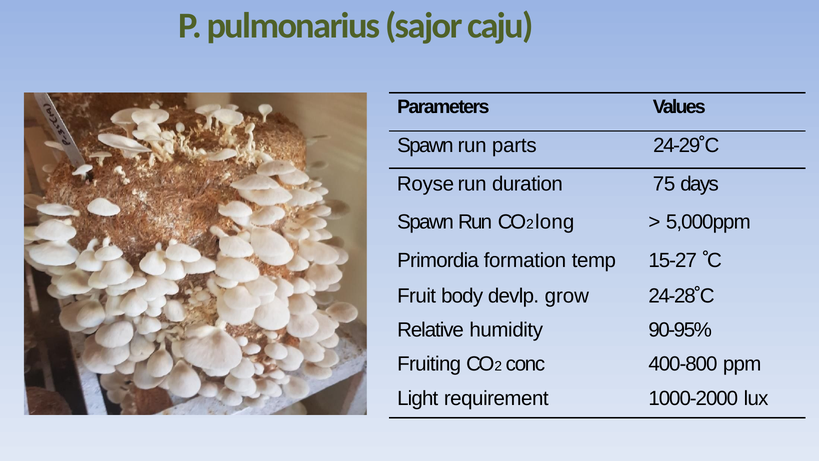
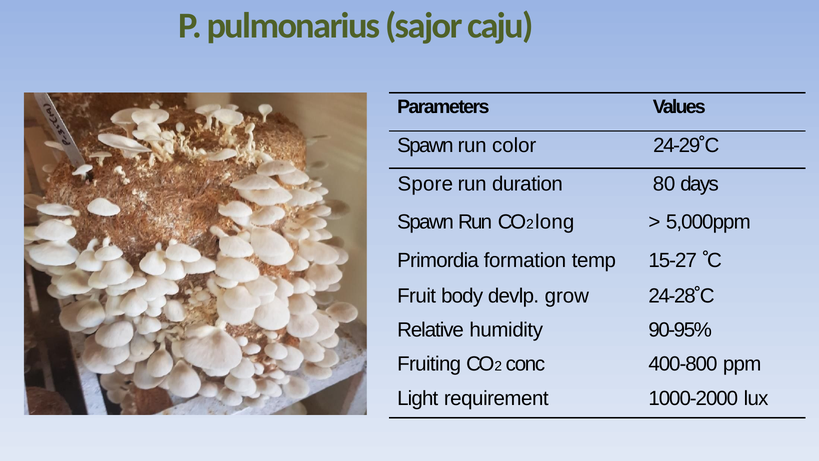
parts: parts -> color (514, 145)
Royse: Royse -> Spore (425, 184)
75: 75 -> 80 (664, 184)
